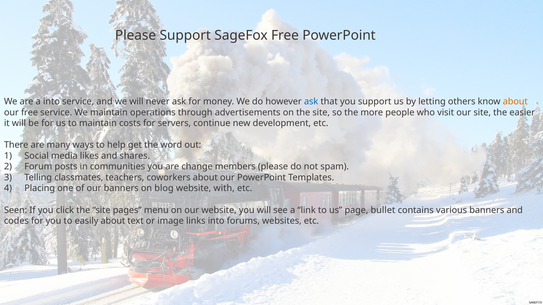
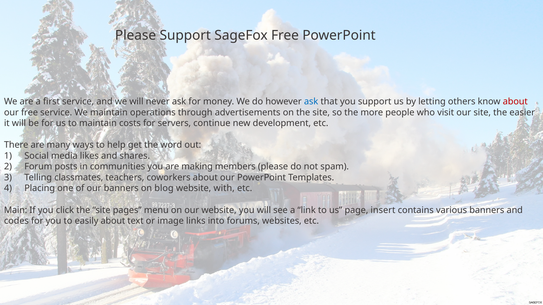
a into: into -> first (51, 102)
about colour: orange -> red (515, 102)
change: change -> making (197, 167)
Seen: Seen -> Main (16, 210)
bullet: bullet -> insert (383, 210)
